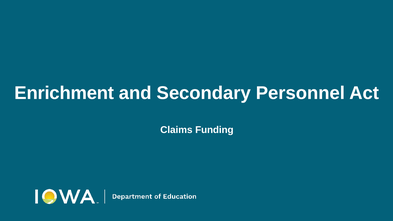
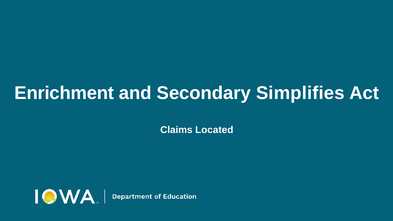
Personnel: Personnel -> Simplifies (300, 93)
Funding: Funding -> Located (214, 130)
